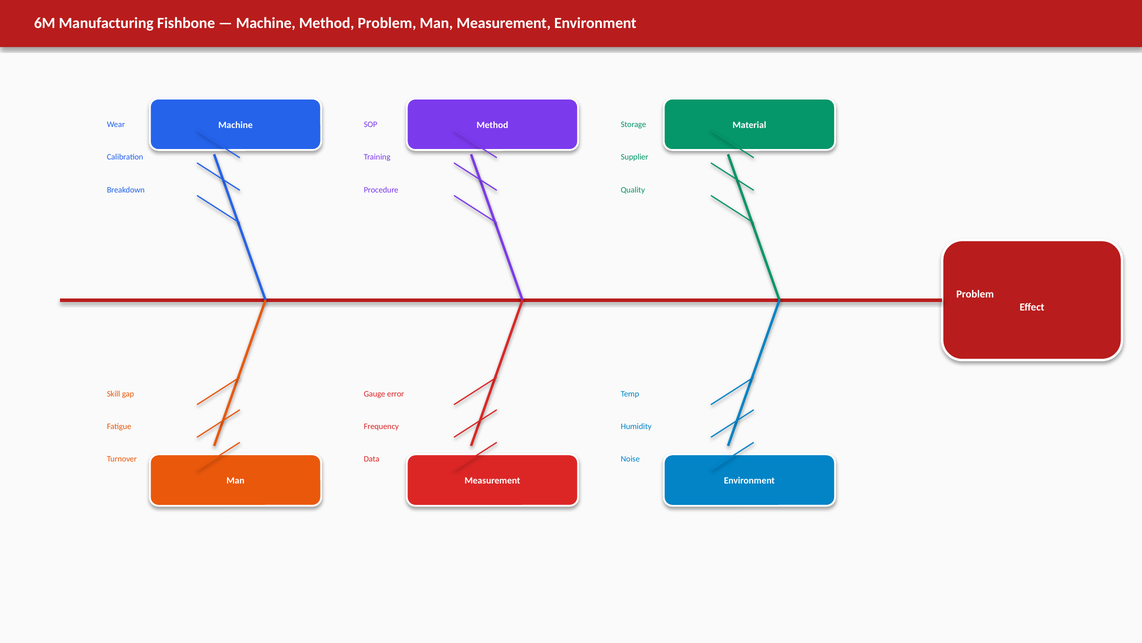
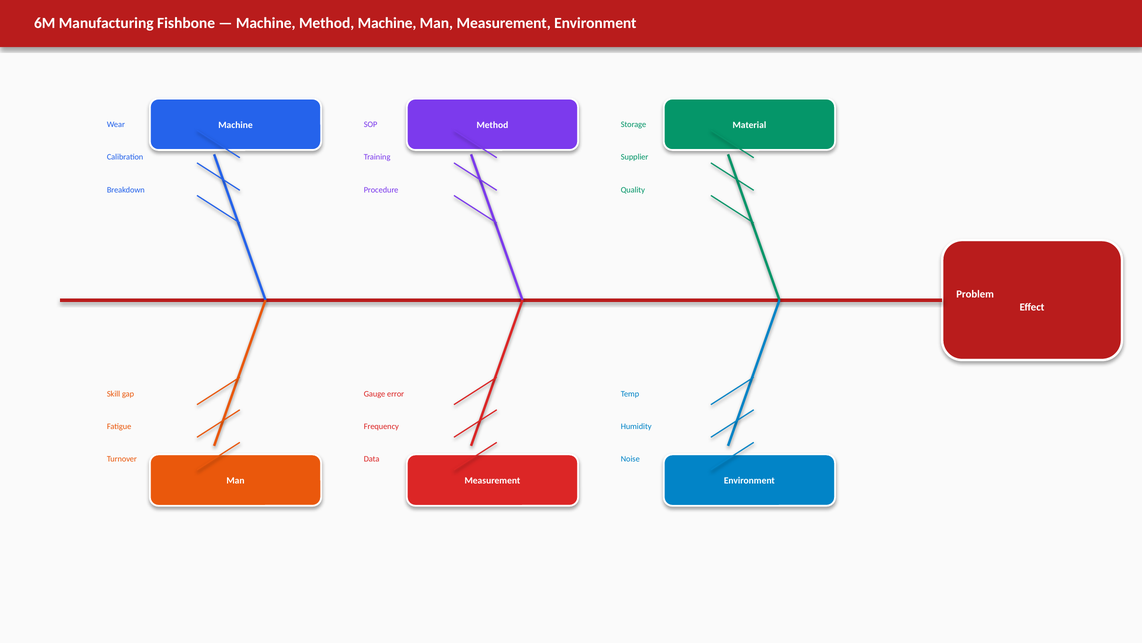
Method Problem: Problem -> Machine (387, 23)
